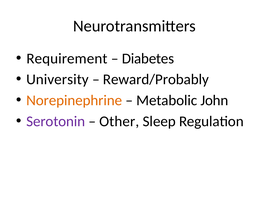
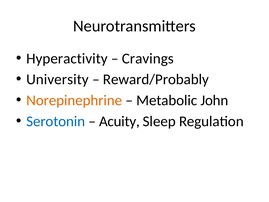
Requirement: Requirement -> Hyperactivity (67, 58)
Diabetes: Diabetes -> Cravings (148, 58)
Serotonin colour: purple -> blue (56, 121)
Other: Other -> Acuity (119, 121)
